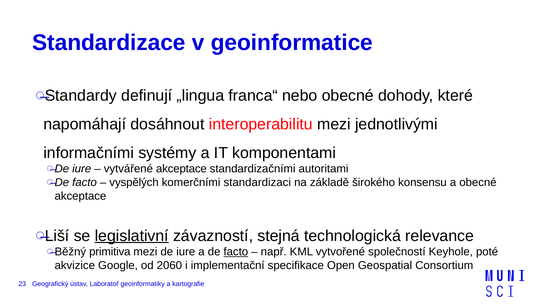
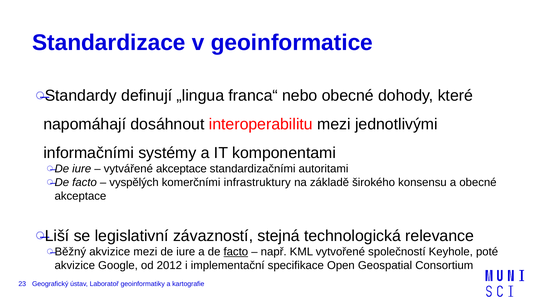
standardizaci: standardizaci -> infrastruktury (257, 182)
legislativní underline: present -> none (132, 236)
Běžný primitiva: primitiva -> akvizice (110, 252)
2060: 2060 -> 2012 (169, 265)
